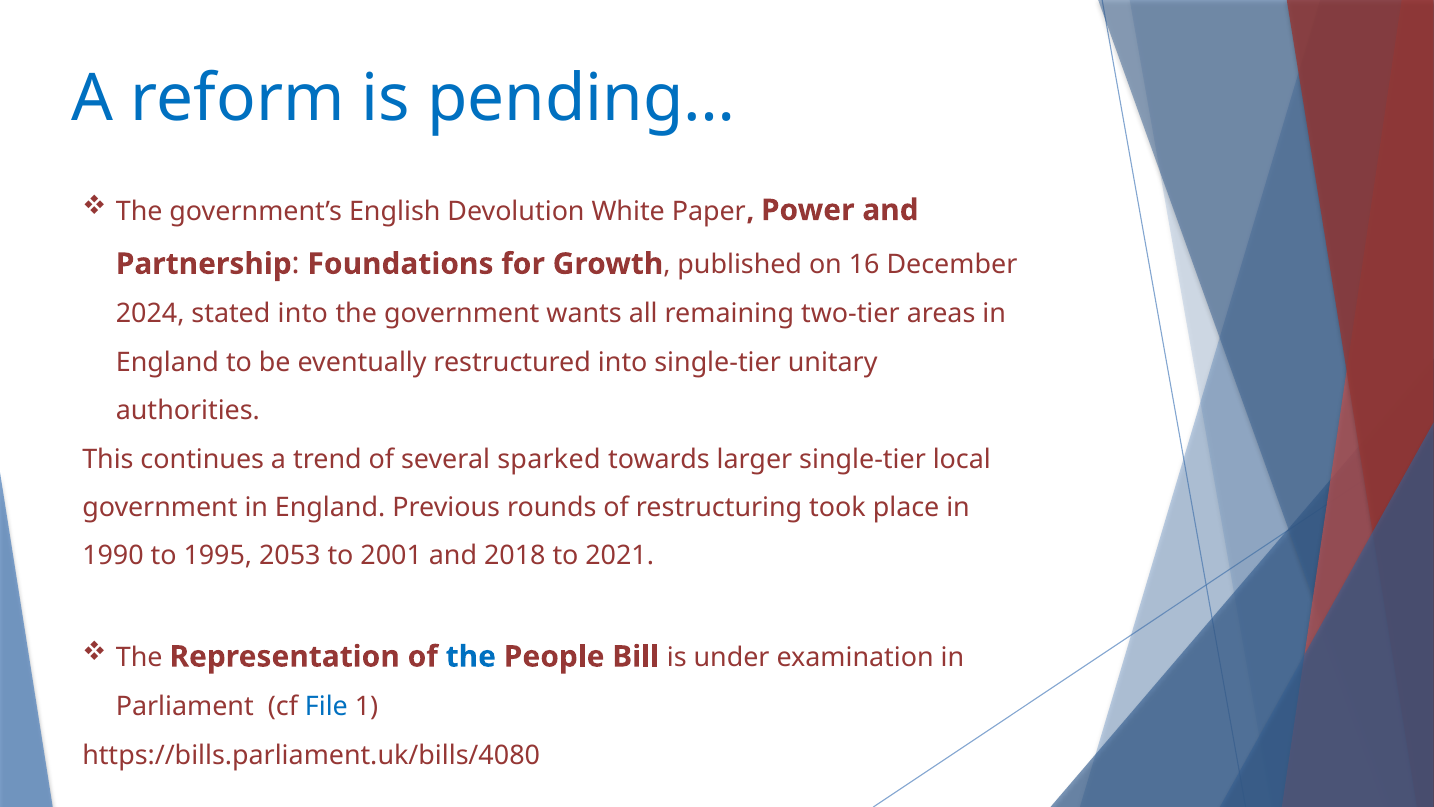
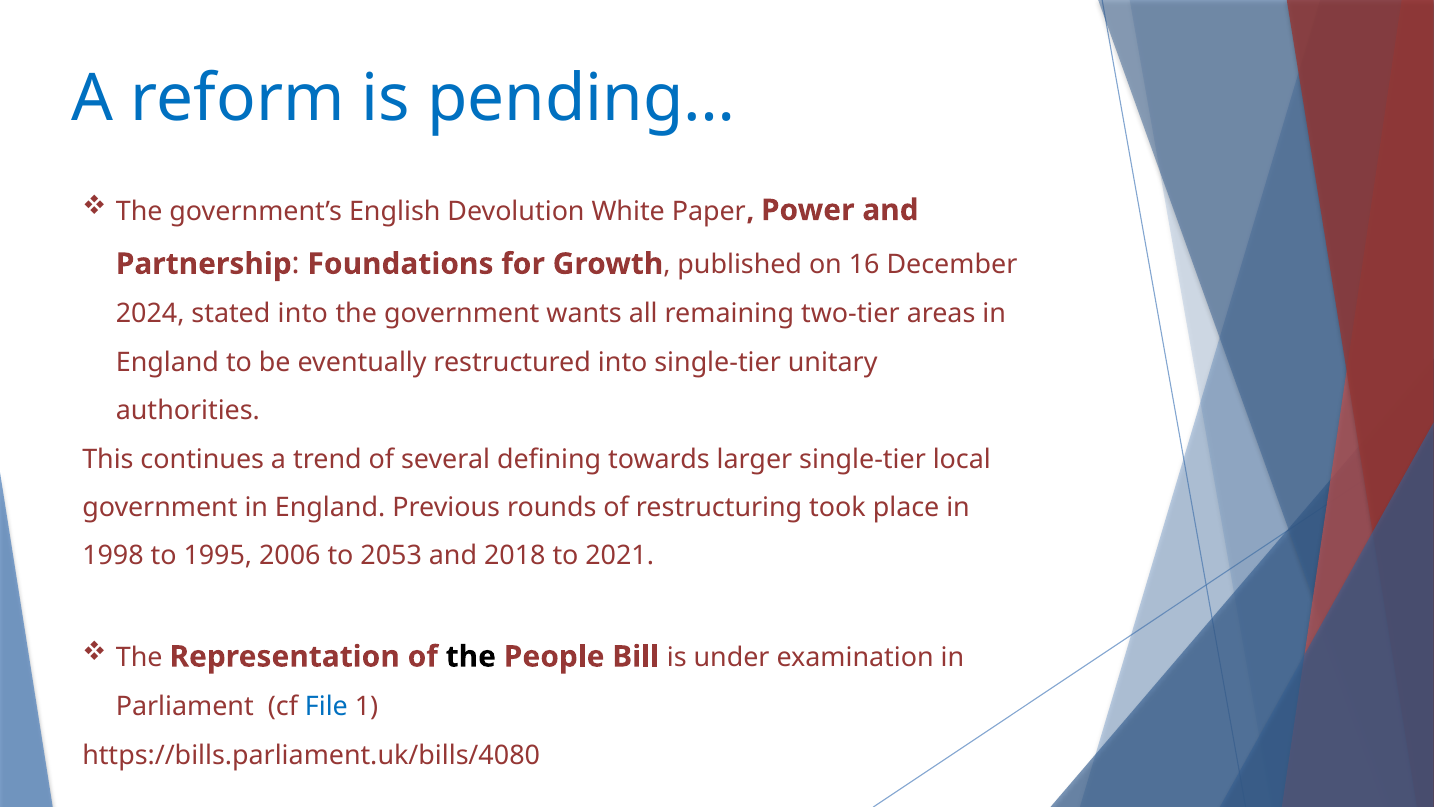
sparked: sparked -> defining (549, 459)
1990: 1990 -> 1998 (113, 556)
2053: 2053 -> 2006 (290, 556)
2001: 2001 -> 2053 (391, 556)
the colour: blue -> black (471, 656)
